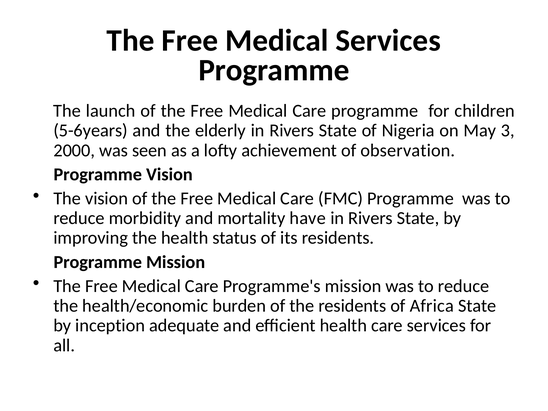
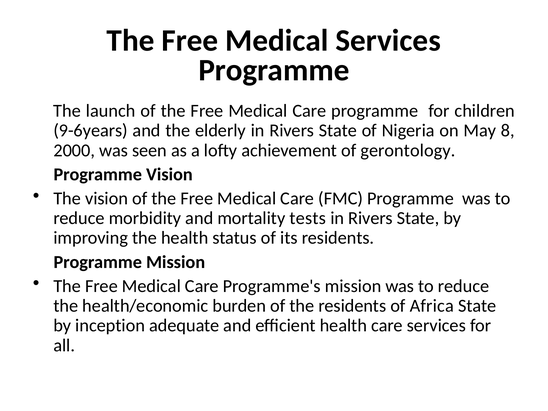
5-6years: 5-6years -> 9-6years (91, 131)
3: 3 -> 8 (508, 131)
observation: observation -> gerontology (408, 150)
have: have -> tests (308, 218)
